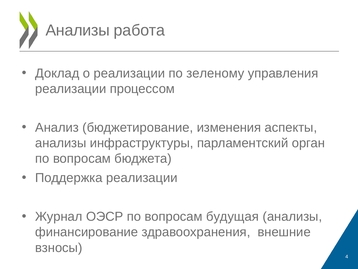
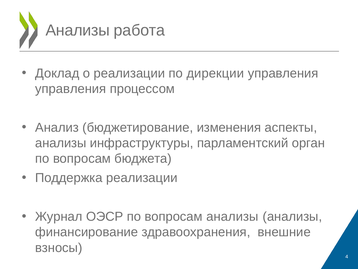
зеленому: зеленому -> дирекции (215, 73)
реализации: реализации -> управления (71, 89)
вопросам будущая: будущая -> анализы (232, 216)
